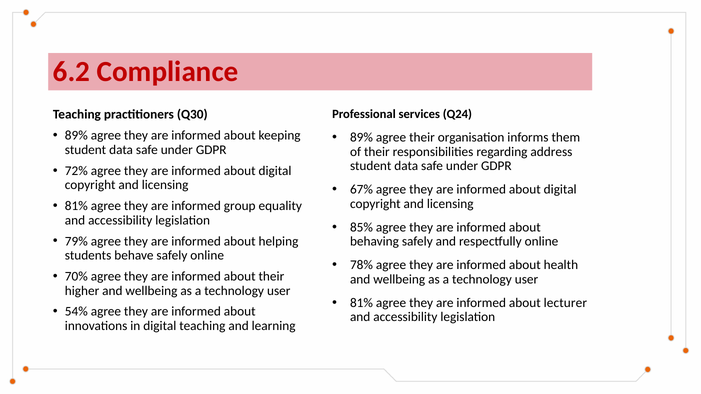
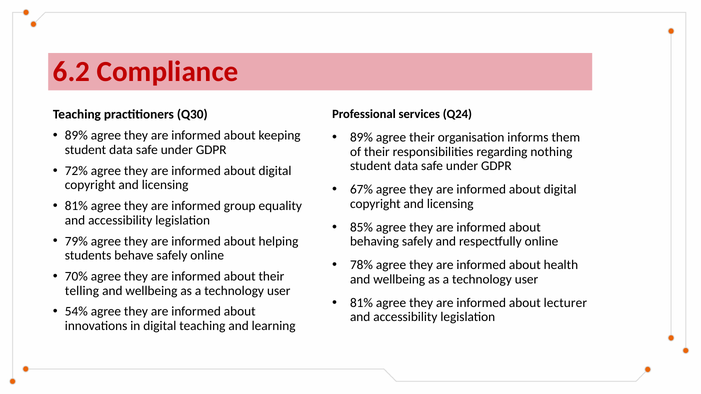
address: address -> nothing (551, 152)
higher: higher -> telling (82, 291)
